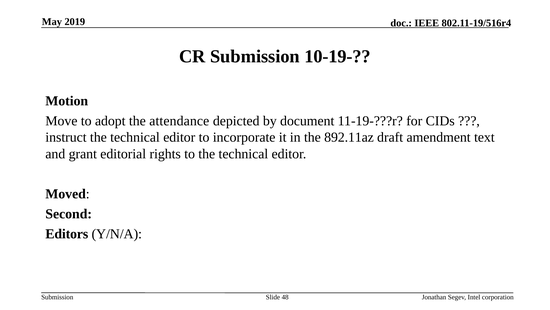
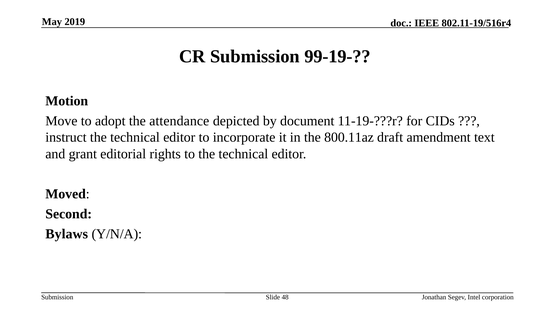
10-19-: 10-19- -> 99-19- (338, 56)
892.11az: 892.11az -> 800.11az (349, 137)
Editors: Editors -> Bylaws (67, 233)
